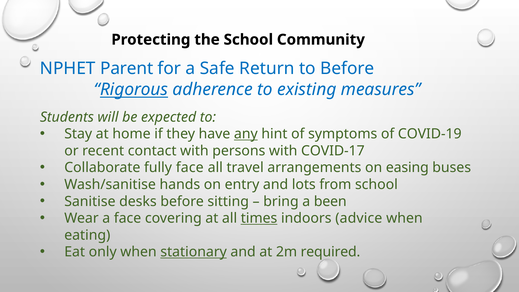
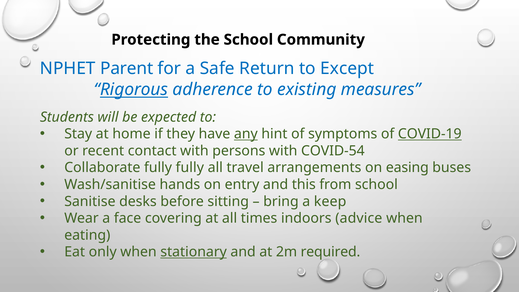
to Before: Before -> Except (347, 69)
COVID-19 underline: none -> present (430, 134)
COVID-17: COVID-17 -> COVID-54 (333, 151)
fully face: face -> fully (190, 168)
lots: lots -> this (304, 184)
been: been -> keep (330, 201)
times underline: present -> none (259, 218)
